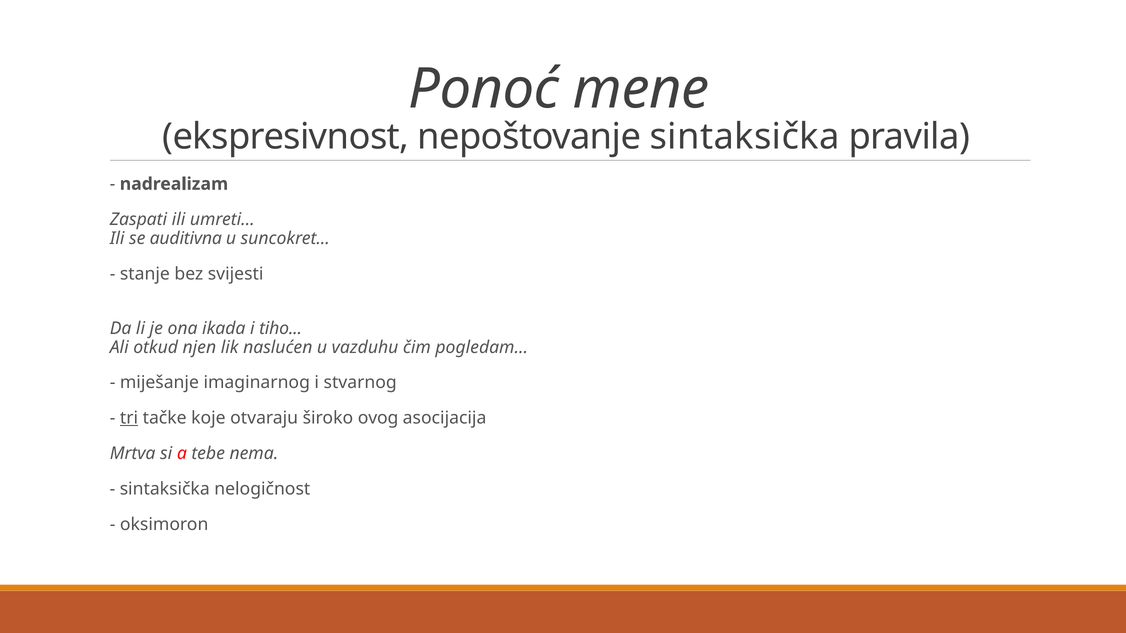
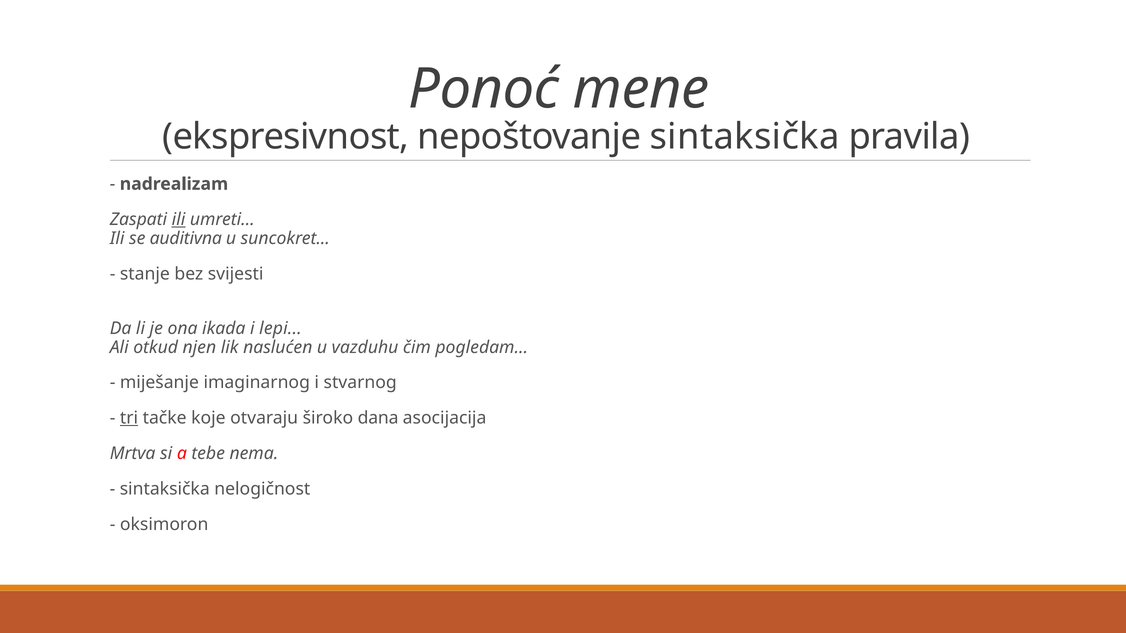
ili underline: none -> present (179, 220)
tiho: tiho -> lepi (280, 328)
ovog: ovog -> dana (378, 418)
